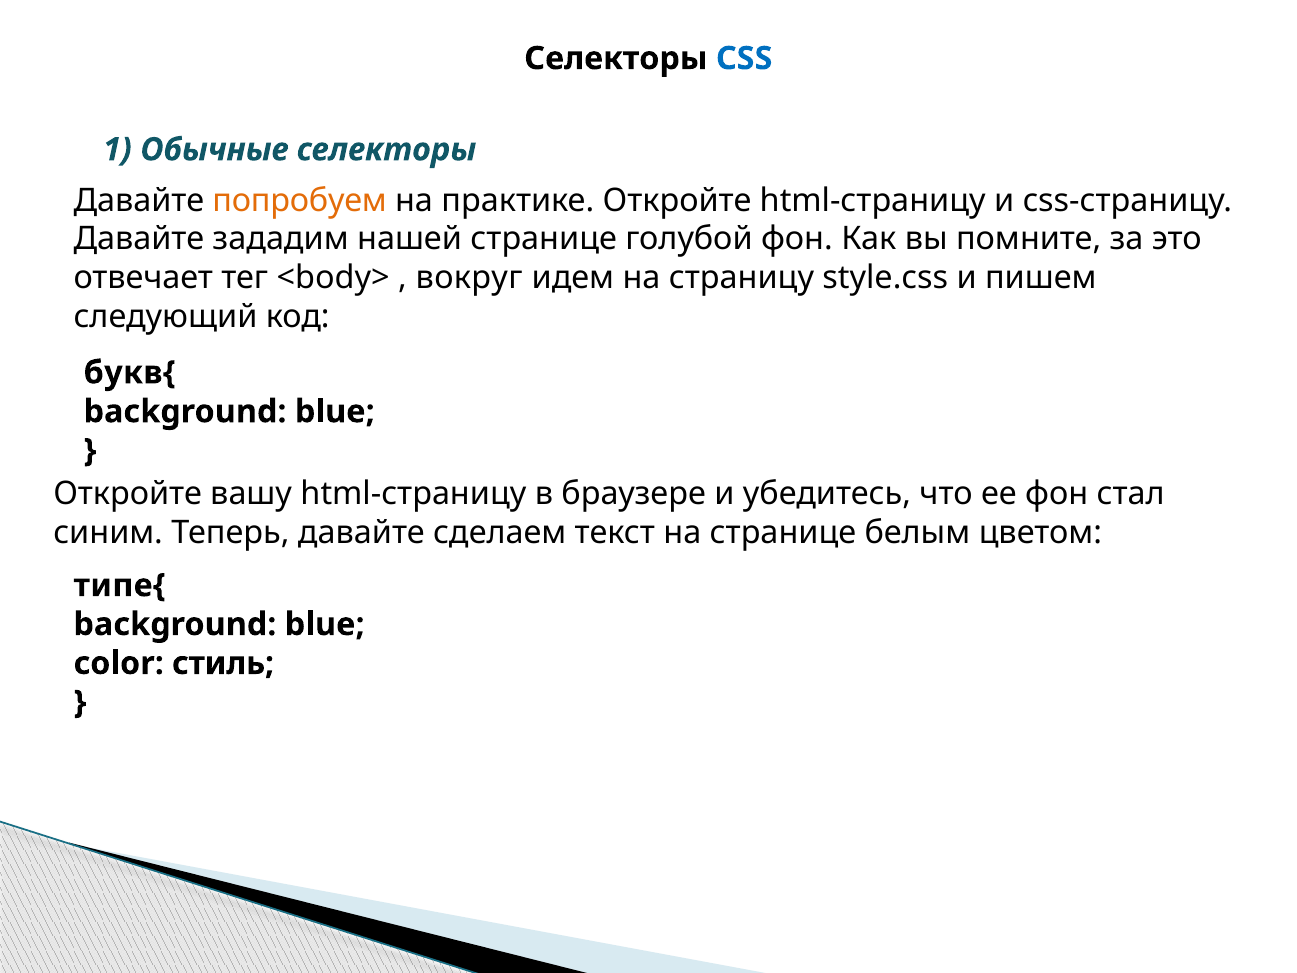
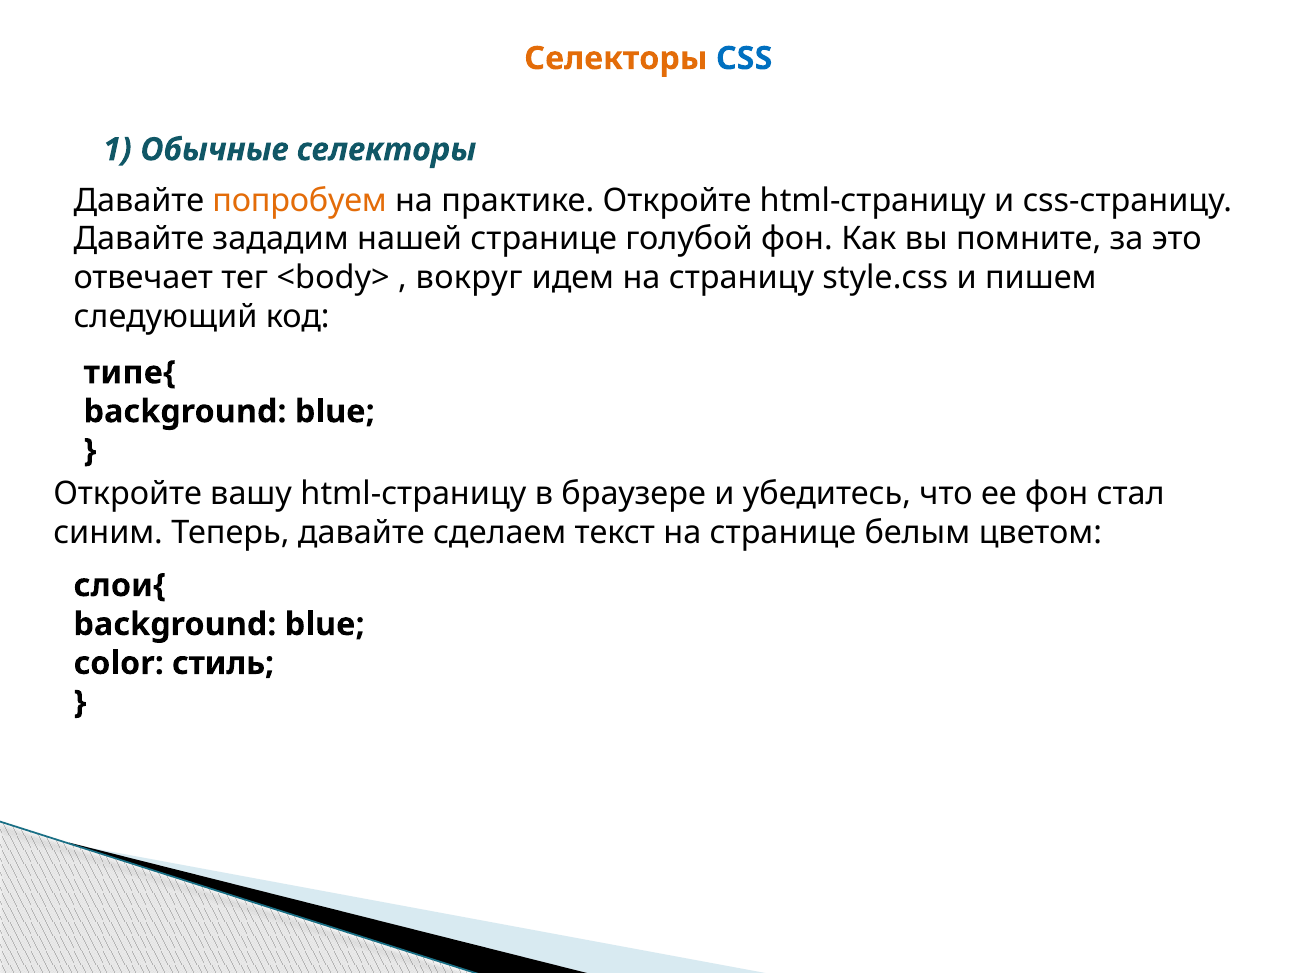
Селекторы colour: black -> orange (616, 58)
букв{: букв{ -> типе{ (130, 373)
типе{: типе{ -> слои{ (120, 585)
